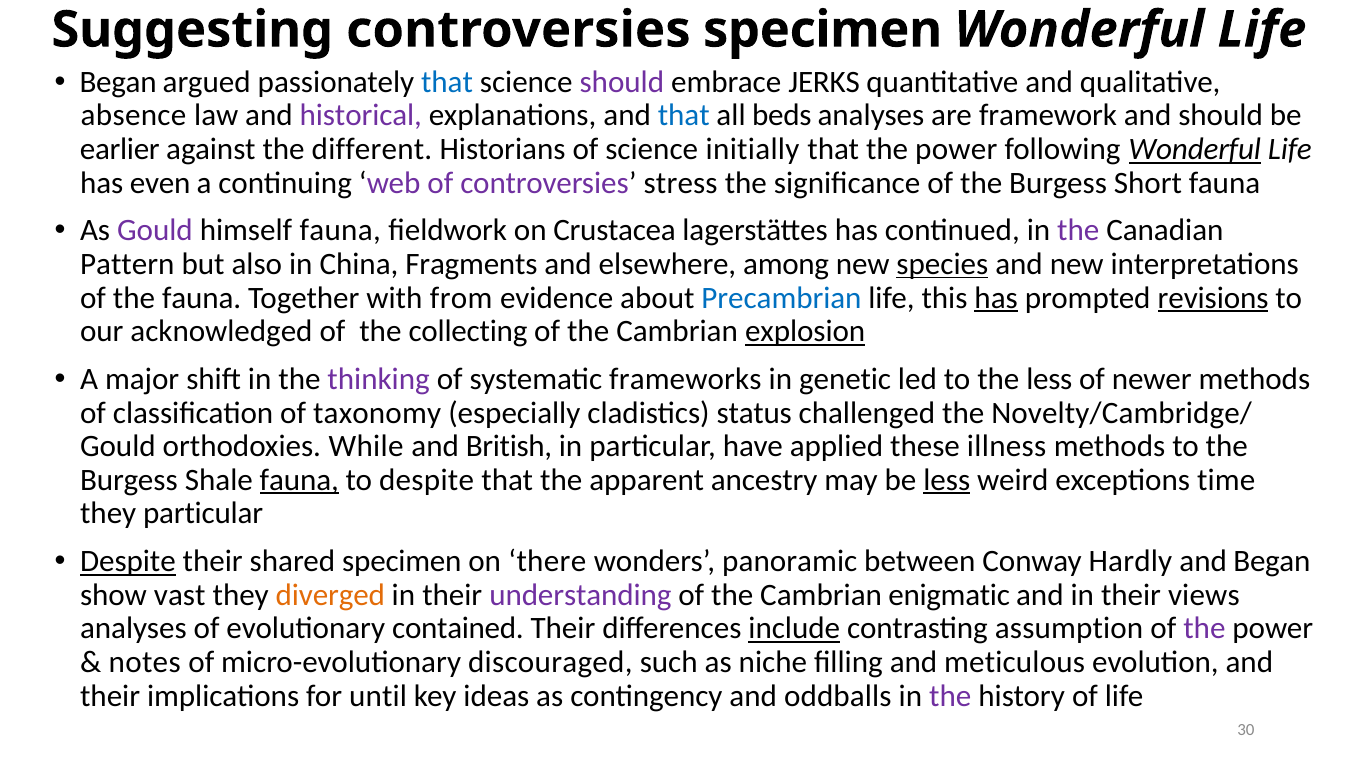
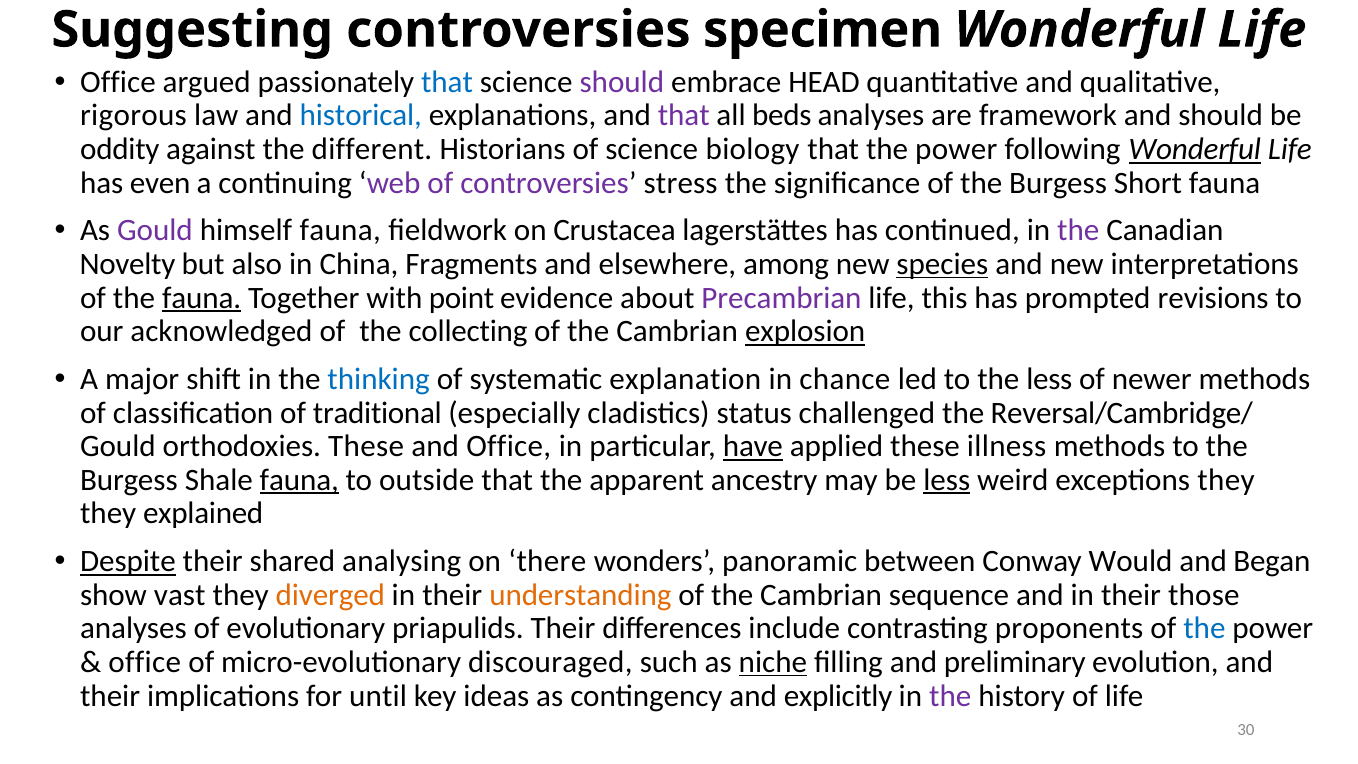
Began: Began -> Office (118, 82)
JERKS: JERKS -> HEAD (824, 82)
absence: absence -> rigorous (134, 116)
historical colour: purple -> blue (361, 116)
that colour: blue -> purple (684, 116)
earlier: earlier -> oddity (120, 149)
initially: initially -> biology (753, 149)
Pattern: Pattern -> Novelty (127, 264)
fauna underline: none -> present (202, 298)
from: from -> point (462, 298)
Precambrian colour: blue -> purple (781, 298)
has underline: present -> none (996, 298)
revisions underline: present -> none (1213, 298)
thinking colour: purple -> blue (379, 379)
frameworks: frameworks -> explanation (685, 379)
genetic: genetic -> chance (845, 379)
taxonomy: taxonomy -> traditional (377, 413)
Novelty/Cambridge/: Novelty/Cambridge/ -> Reversal/Cambridge/ (1122, 413)
orthodoxies While: While -> These (366, 446)
and British: British -> Office (509, 446)
have underline: none -> present (753, 446)
to despite: despite -> outside (427, 480)
exceptions time: time -> they (1226, 480)
they particular: particular -> explained (203, 513)
shared specimen: specimen -> analysing (402, 561)
Hardly: Hardly -> Would (1131, 561)
understanding colour: purple -> orange (580, 595)
enigmatic: enigmatic -> sequence (949, 595)
views: views -> those (1204, 595)
contained: contained -> priapulids (458, 628)
include underline: present -> none (794, 628)
assumption: assumption -> proponents (1069, 628)
the colour: purple -> blue (1204, 628)
notes: notes -> office (145, 662)
niche underline: none -> present (773, 662)
meticulous: meticulous -> preliminary (1015, 662)
oddballs: oddballs -> explicitly (838, 696)
